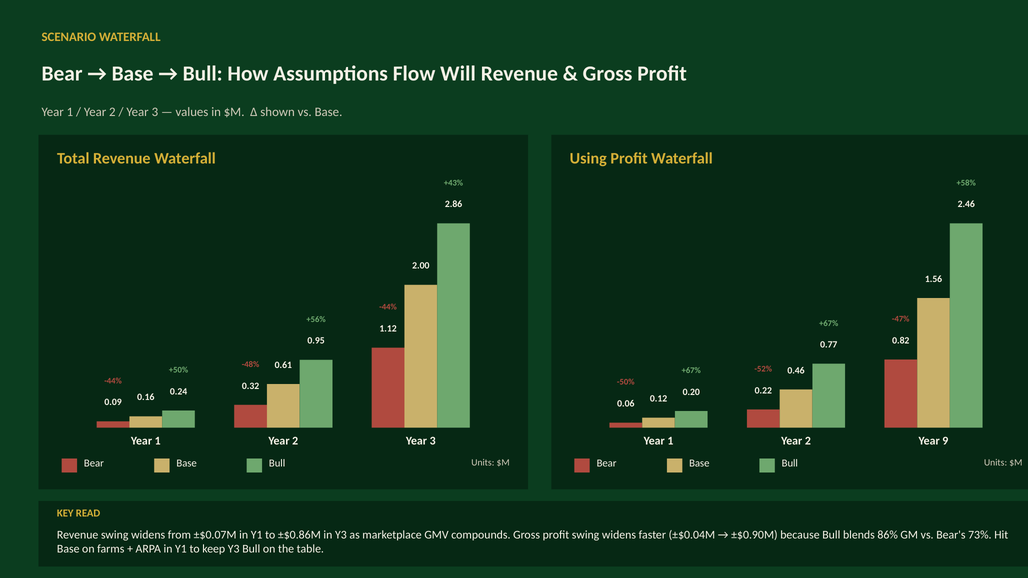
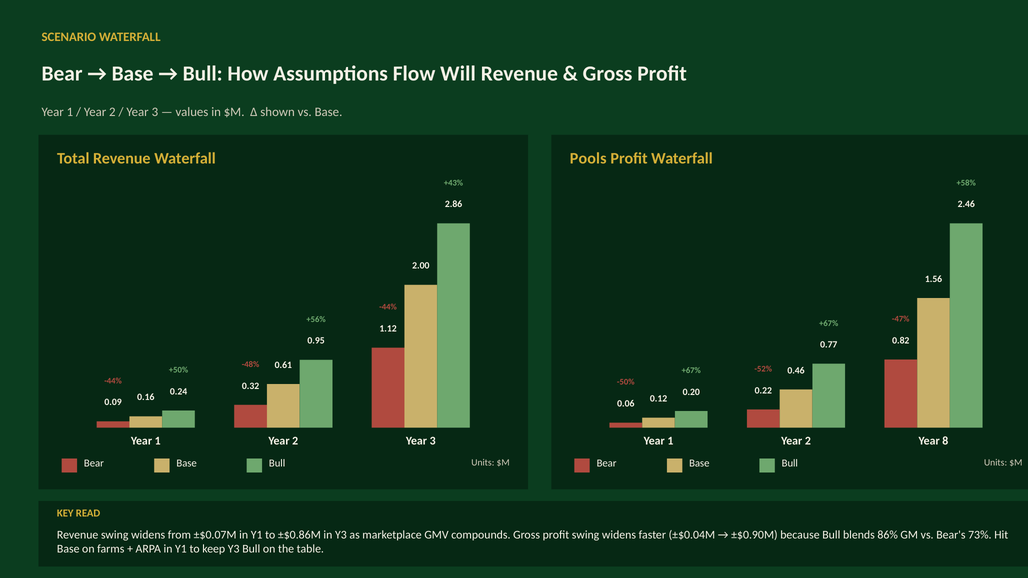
Using: Using -> Pools (588, 159)
9: 9 -> 8 (945, 441)
